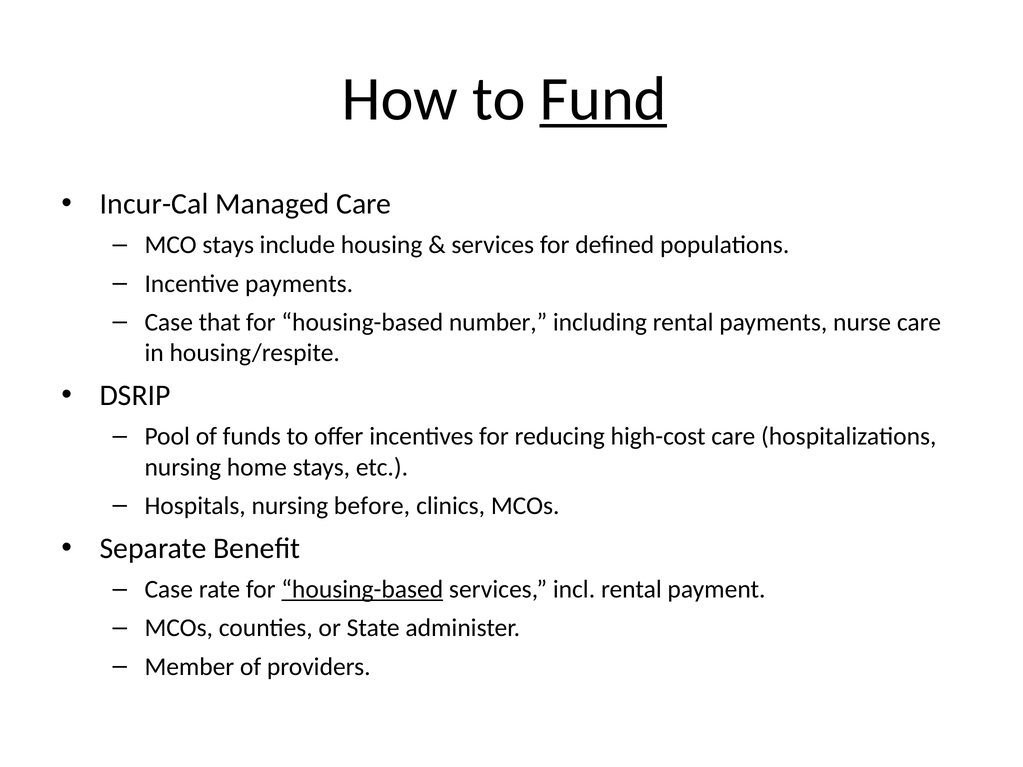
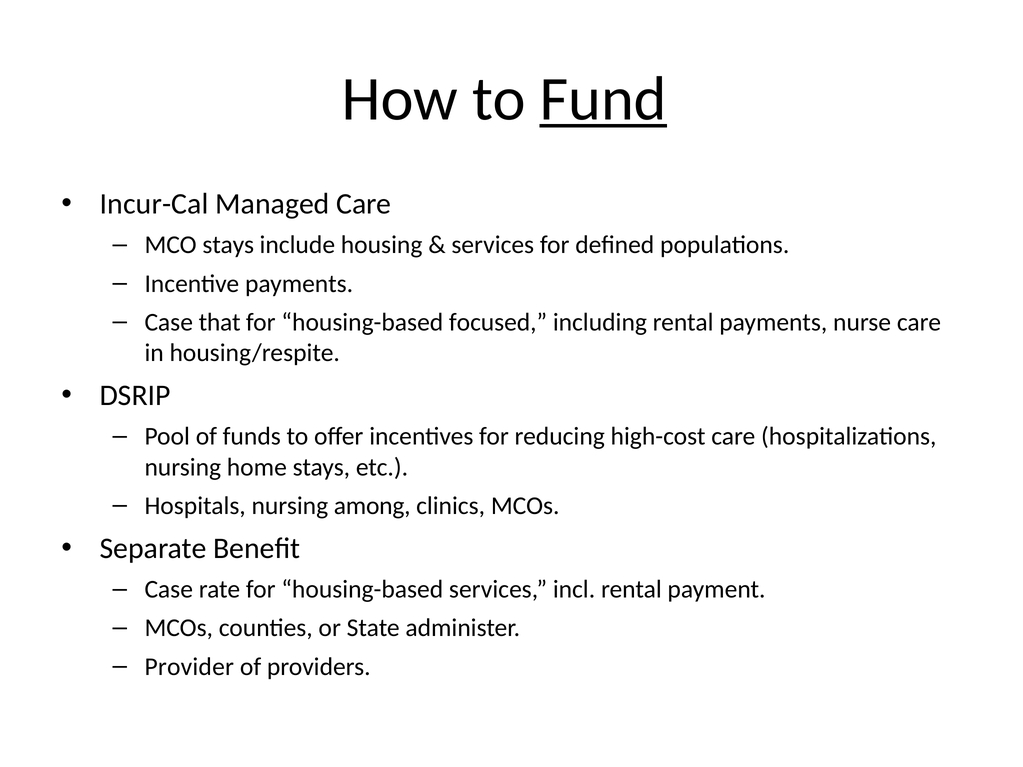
number: number -> focused (498, 322)
before: before -> among (372, 506)
housing-based underline: present -> none (362, 590)
Member: Member -> Provider (189, 667)
